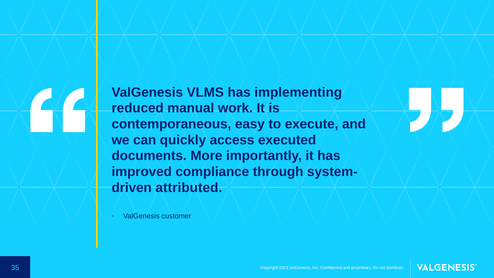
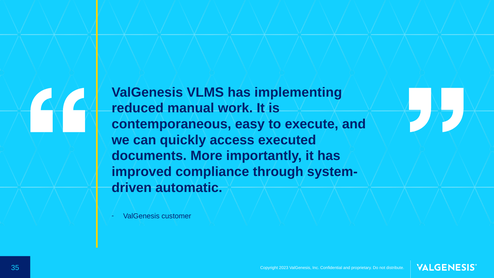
attributed: attributed -> automatic (189, 188)
